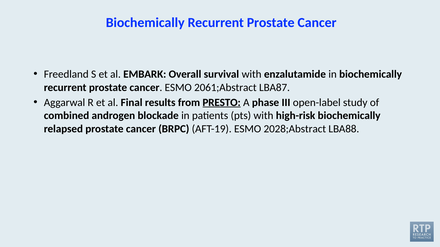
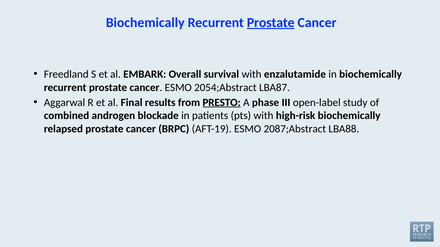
Prostate underline: none -> present (271, 23)
2061;Abstract: 2061;Abstract -> 2054;Abstract (225, 88)
2028;Abstract: 2028;Abstract -> 2087;Abstract (295, 129)
